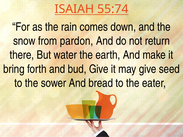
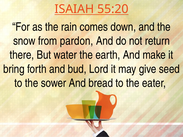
55:74: 55:74 -> 55:20 (113, 9)
bud Give: Give -> Lord (99, 69)
